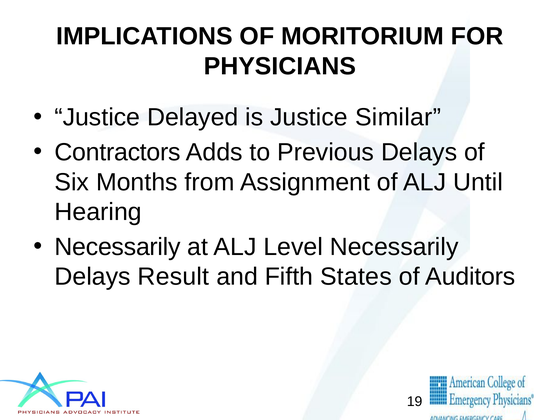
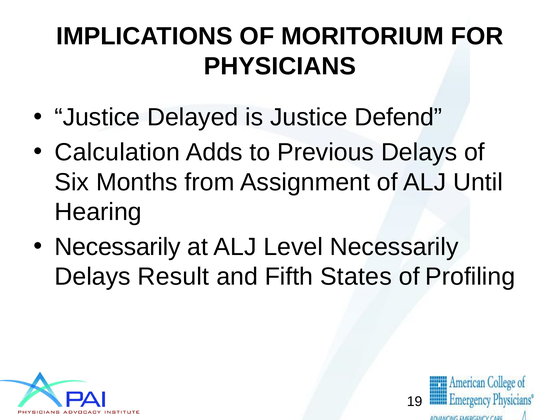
Similar: Similar -> Defend (398, 117)
Contractors: Contractors -> Calculation (117, 152)
Auditors: Auditors -> Profiling (470, 277)
